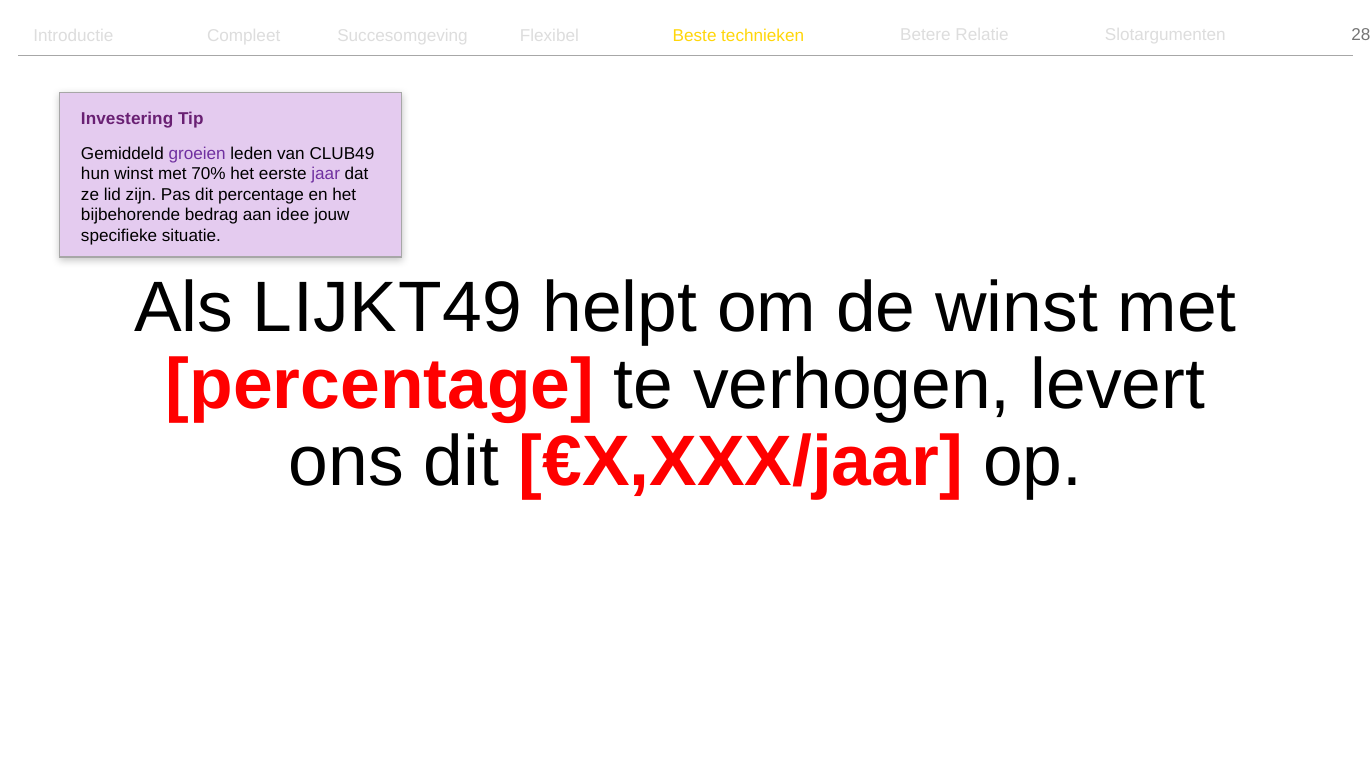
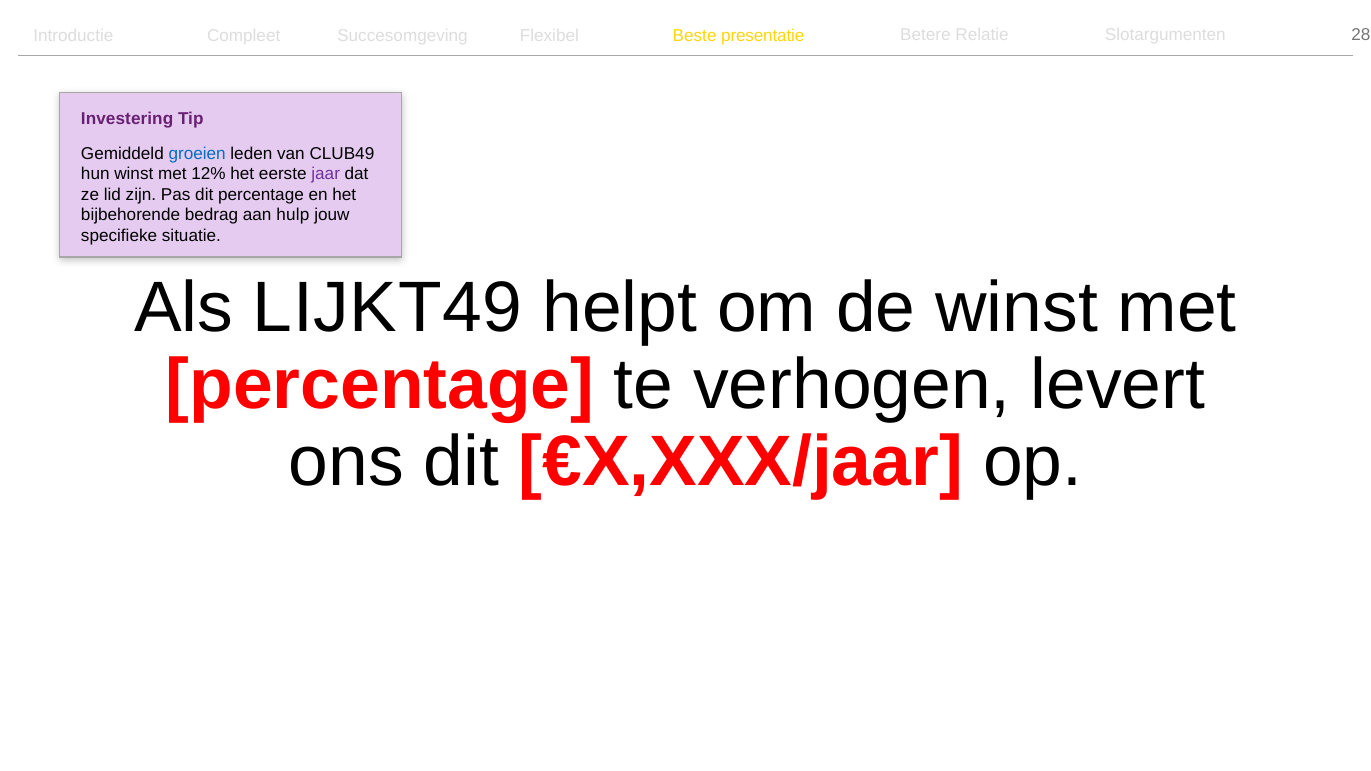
technieken: technieken -> presentatie (763, 36)
groeien colour: purple -> blue (197, 154)
70%: 70% -> 12% (209, 174)
idee: idee -> hulp (293, 215)
